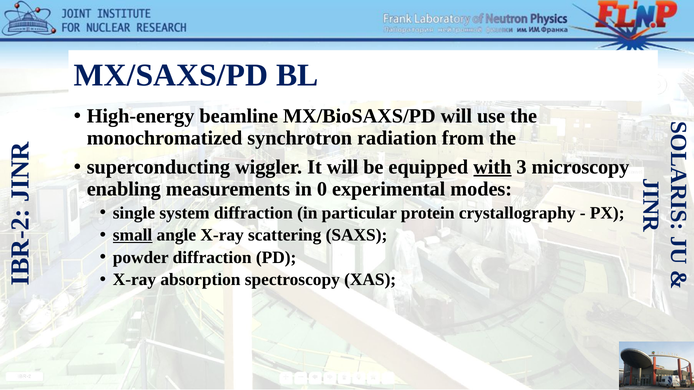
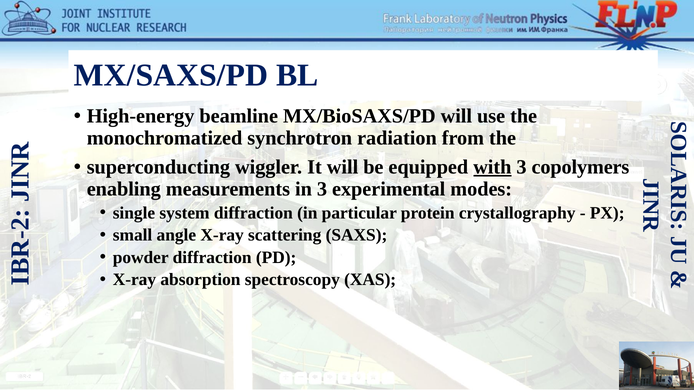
microscopy: microscopy -> copolymers (580, 167)
in 0: 0 -> 3 (322, 189)
small underline: present -> none (133, 235)
